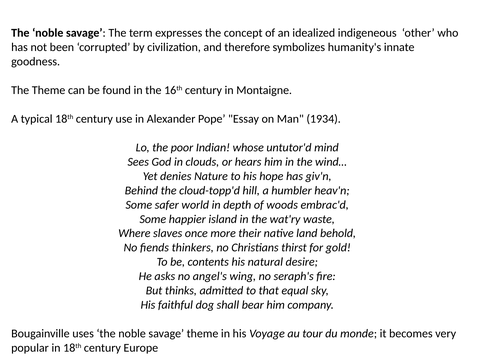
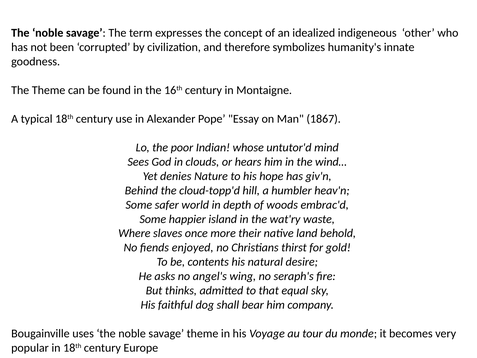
1934: 1934 -> 1867 (324, 119)
thinkers: thinkers -> enjoyed (193, 248)
